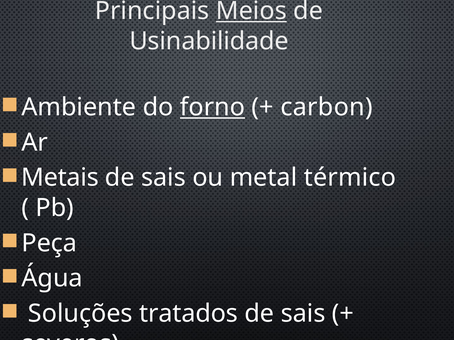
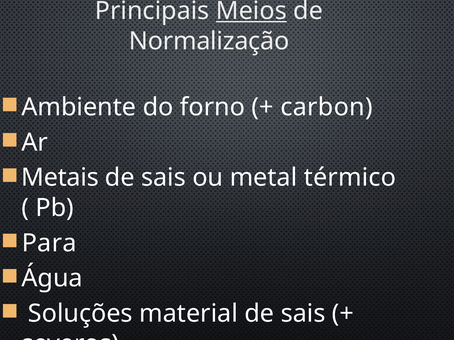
Usinabilidade: Usinabilidade -> Normalização (209, 41)
forno underline: present -> none (212, 107)
Peça: Peça -> Para (49, 243)
tratados: tratados -> material (189, 314)
